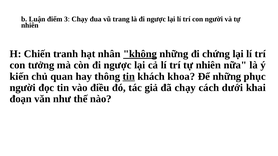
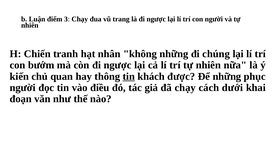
không underline: present -> none (140, 54)
chứng: chứng -> chúng (216, 54)
tưởng: tưởng -> bướm (41, 65)
khoa: khoa -> được (181, 77)
